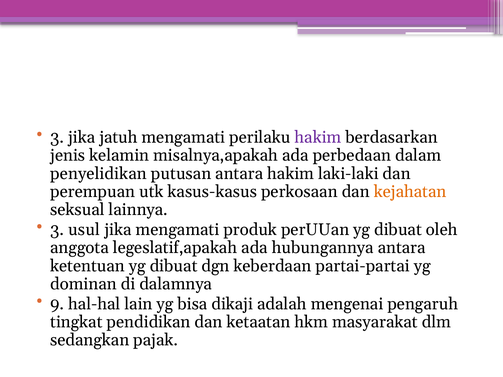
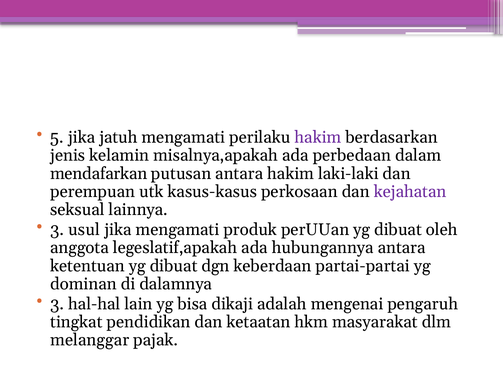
3: 3 -> 5 (57, 137)
penyelidikan: penyelidikan -> mendafarkan (99, 174)
kejahatan colour: orange -> purple (410, 192)
9: 9 -> 3 (57, 304)
sedangkan: sedangkan -> melanggar (90, 340)
